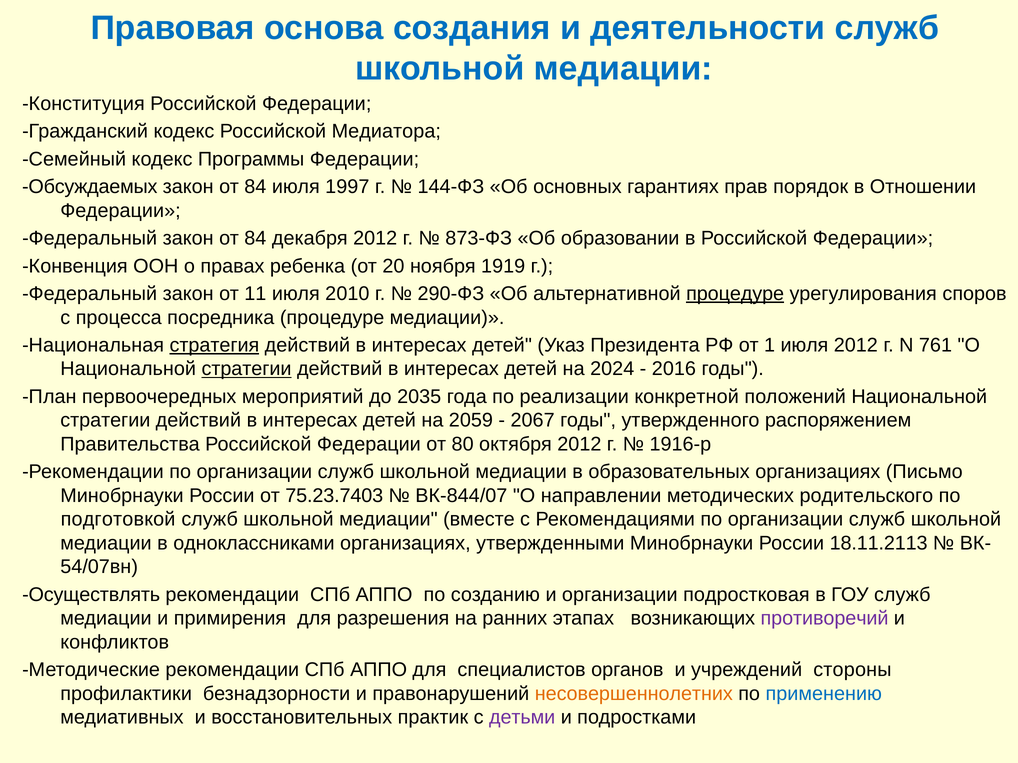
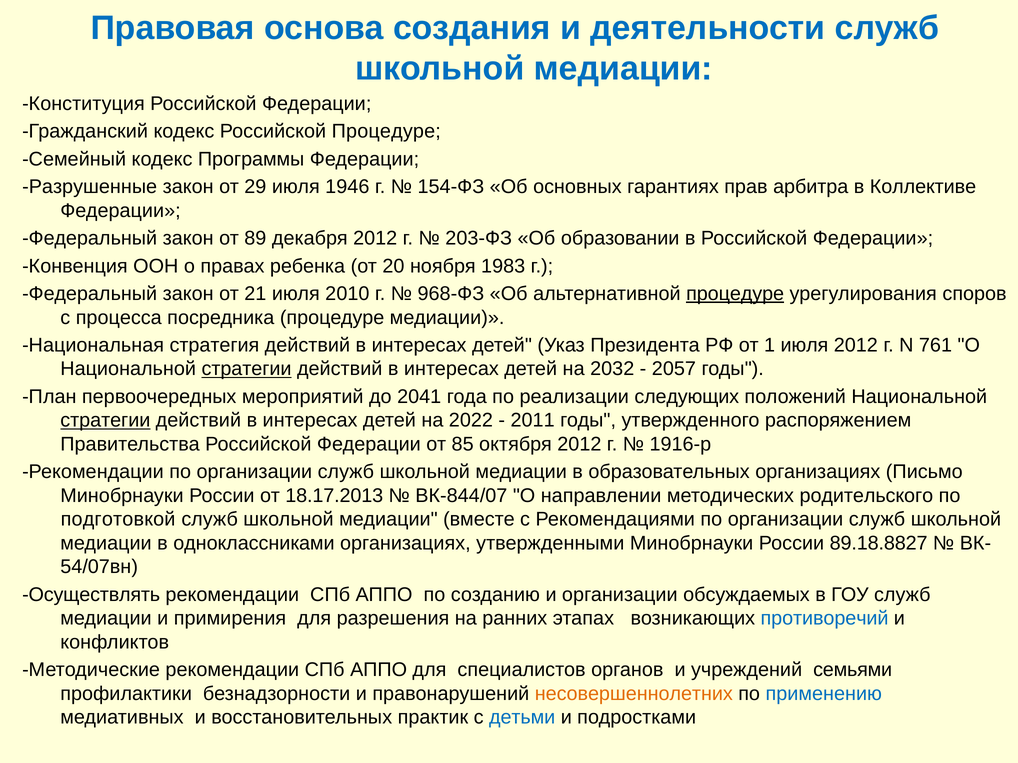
Российской Медиатора: Медиатора -> Процедуре (386, 131)
Обсуждаемых: Обсуждаемых -> Разрушенные (90, 187)
84: 84 -> 29 (255, 187)
1997: 1997 -> 1946 (347, 187)
144-ФЗ: 144-ФЗ -> 154-ФЗ (451, 187)
порядок: порядок -> арбитра (811, 187)
Отношении: Отношении -> Коллективе (923, 187)
Федеральный закон от 84: 84 -> 89 (255, 238)
873-ФЗ: 873-ФЗ -> 203-ФЗ (479, 238)
1919: 1919 -> 1983 (503, 266)
11: 11 -> 21 (255, 294)
290-ФЗ: 290-ФЗ -> 968-ФЗ (451, 294)
стратегия underline: present -> none (214, 345)
2024: 2024 -> 2032 (612, 369)
2016: 2016 -> 2057 (674, 369)
2035: 2035 -> 2041 (419, 397)
конкретной: конкретной -> следующих (687, 397)
стратегии underline: none -> present (105, 421)
2059: 2059 -> 2022 (471, 421)
2067: 2067 -> 2011 (533, 421)
80: 80 -> 85 (463, 444)
75.23.7403: 75.23.7403 -> 18.17.2013 (334, 496)
18.11.2113: 18.11.2113 -> 89.18.8827 (879, 544)
подростковая: подростковая -> обсуждаемых (746, 595)
противоречий colour: purple -> blue (825, 619)
стороны: стороны -> семьями (853, 670)
детьми colour: purple -> blue (522, 718)
